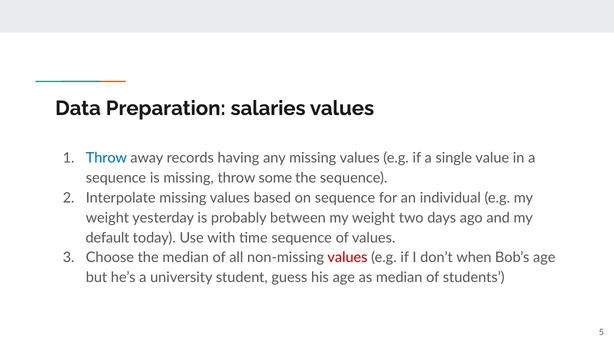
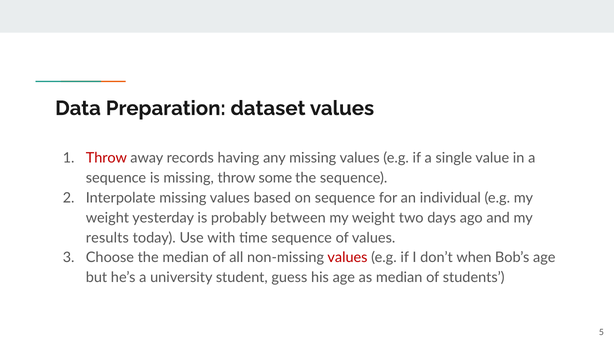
salaries: salaries -> dataset (268, 108)
Throw colour: blue -> red (106, 158)
default: default -> results (107, 238)
